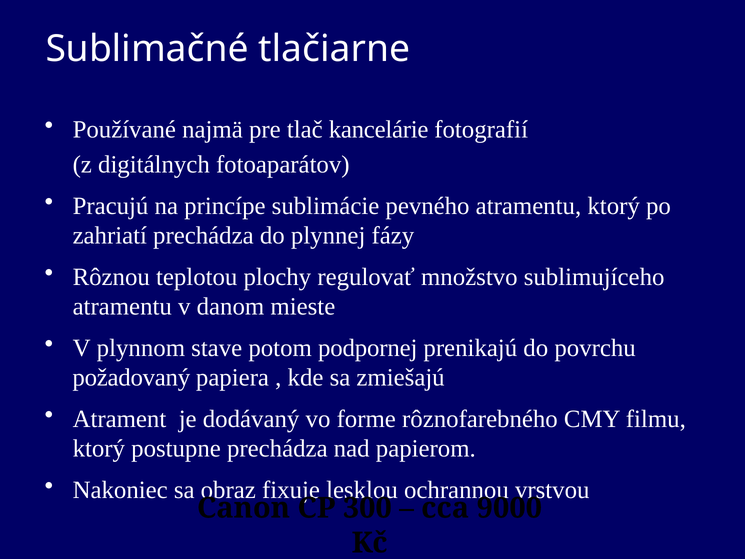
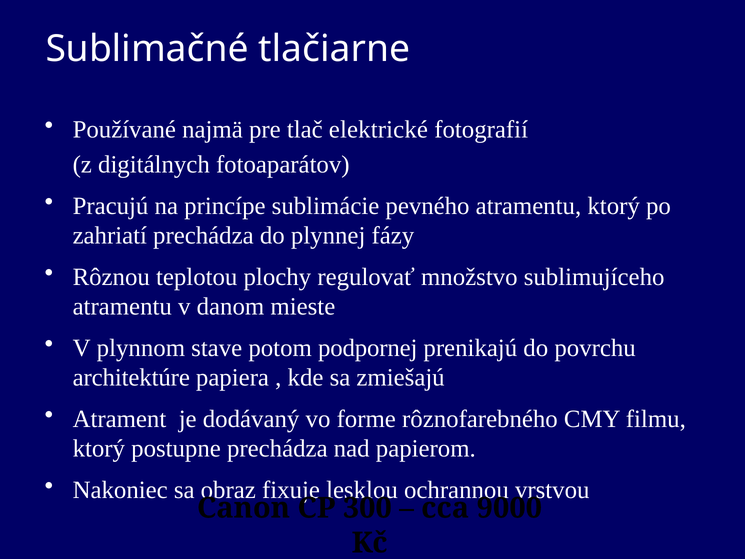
kancelárie: kancelárie -> elektrické (378, 130)
požadovaný: požadovaný -> architektúre (131, 378)
